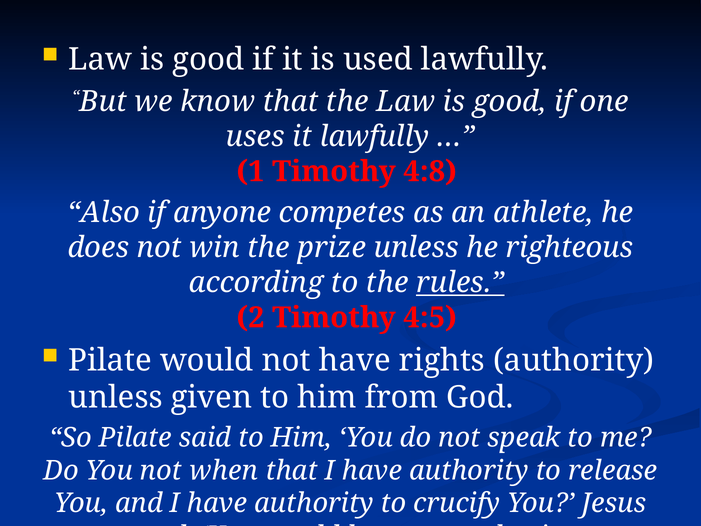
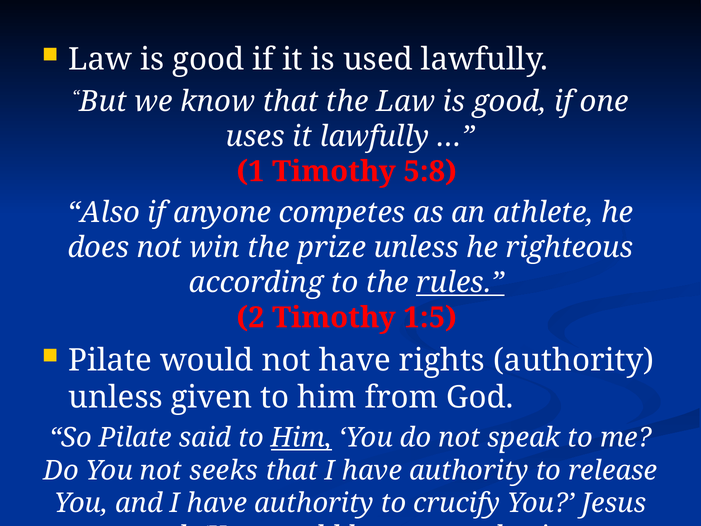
4:8: 4:8 -> 5:8 (430, 171)
4:5: 4:5 -> 1:5 (430, 318)
Him underline: none -> present (301, 438)
when: when -> seeks (224, 470)
